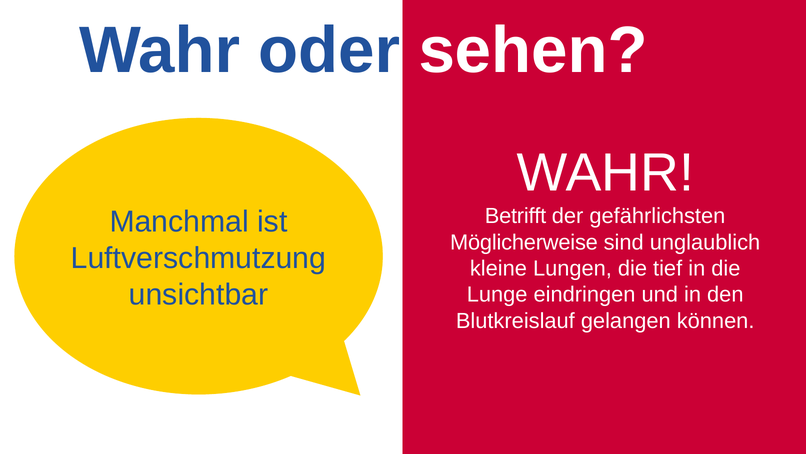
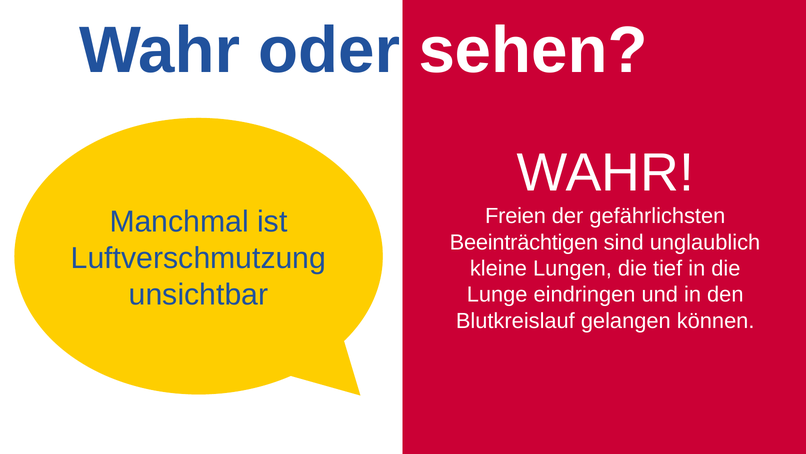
Betrifft: Betrifft -> Freien (516, 216)
Möglicherweise: Möglicherweise -> Beeinträchtigen (524, 242)
